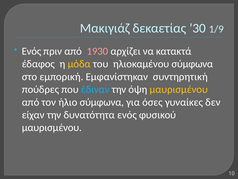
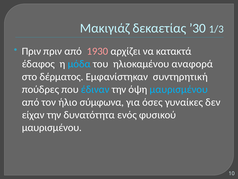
1/9: 1/9 -> 1/3 (216, 29)
Ενός: Ενός -> Πριν (31, 51)
μόδα colour: yellow -> light blue (79, 64)
ηλιοκαμένου σύμφωνα: σύμφωνα -> αναφορά (192, 64)
εμπορική: εμπορική -> δέρματος (62, 77)
μαυρισμένου colour: yellow -> light blue (179, 89)
